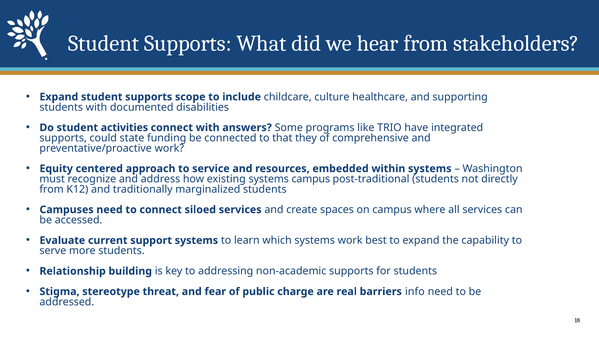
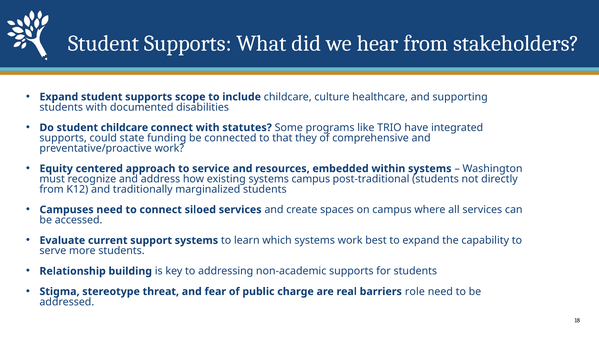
student activities: activities -> childcare (124, 128)
answers: answers -> statutes (247, 128)
info: info -> role (415, 291)
